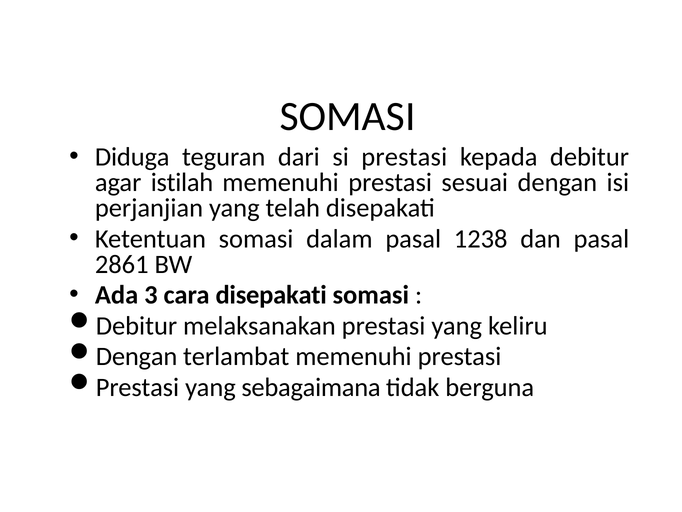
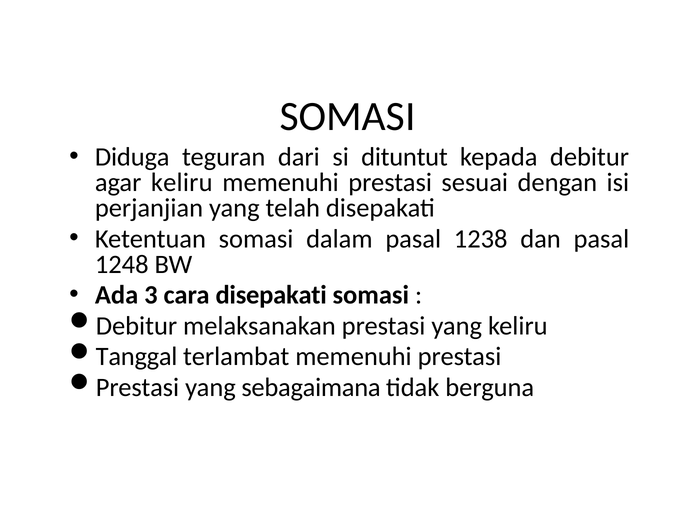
si prestasi: prestasi -> dituntut (404, 157)
agar istilah: istilah -> keliru (182, 182)
2861: 2861 -> 1248 (122, 264)
Dengan: Dengan -> Tanggal (137, 356)
